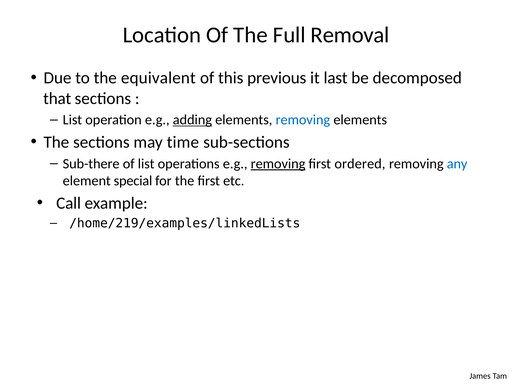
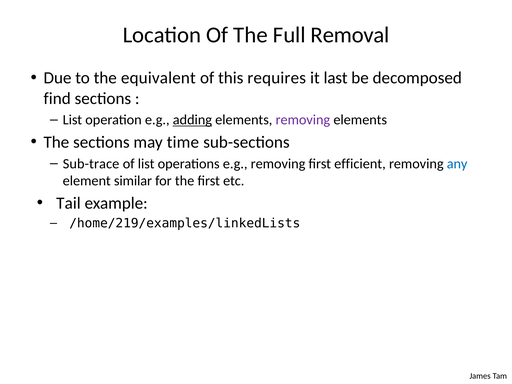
previous: previous -> requires (277, 78)
that: that -> find (57, 98)
removing colour: blue -> purple (303, 120)
Sub-there: Sub-there -> Sub-trace (91, 164)
removing underline: present -> none (278, 164)
ordered: ordered -> efficient (360, 164)
special: special -> similar (133, 181)
Call: Call -> Tail (68, 203)
